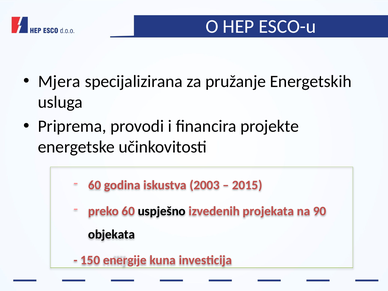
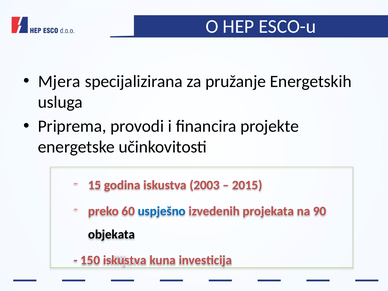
60: 60 -> 15 (95, 185)
uspješno colour: black -> blue (162, 211)
150 energije: energije -> iskustva (125, 260)
